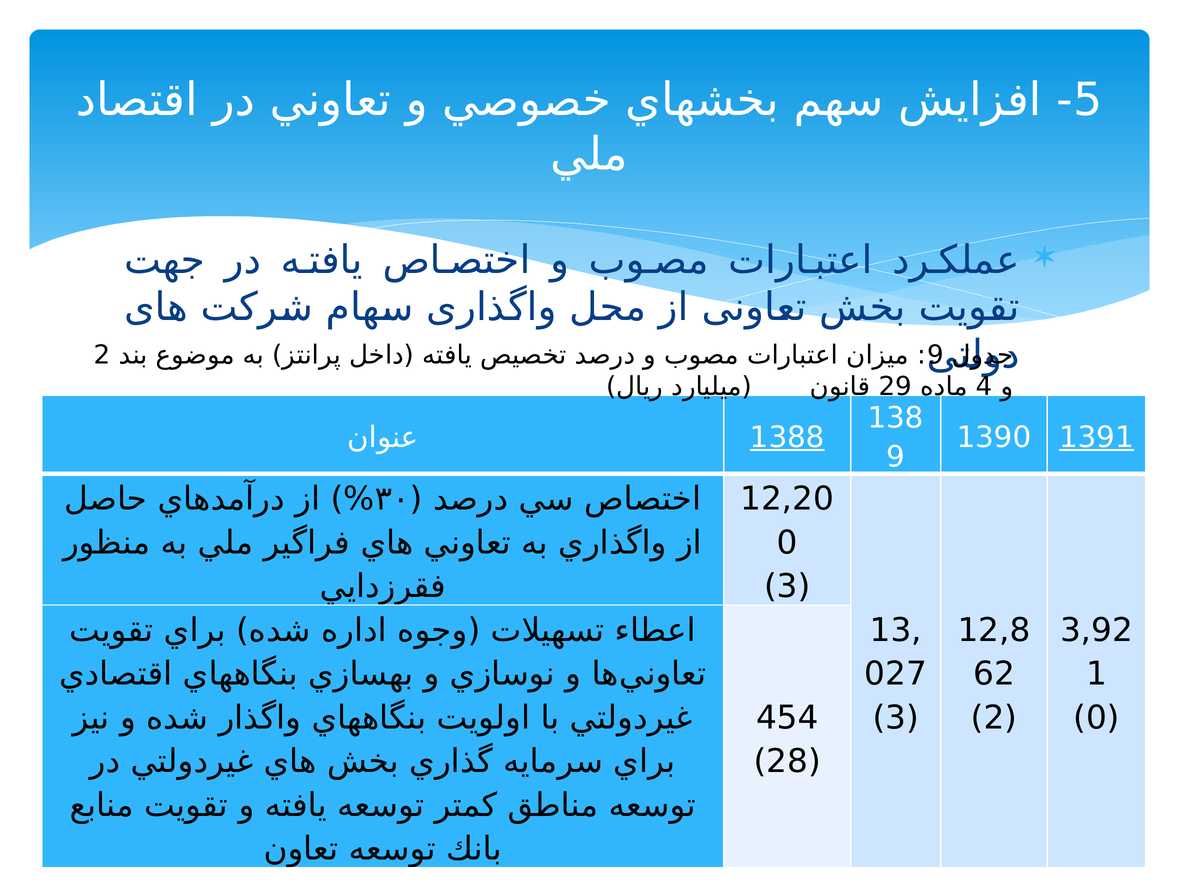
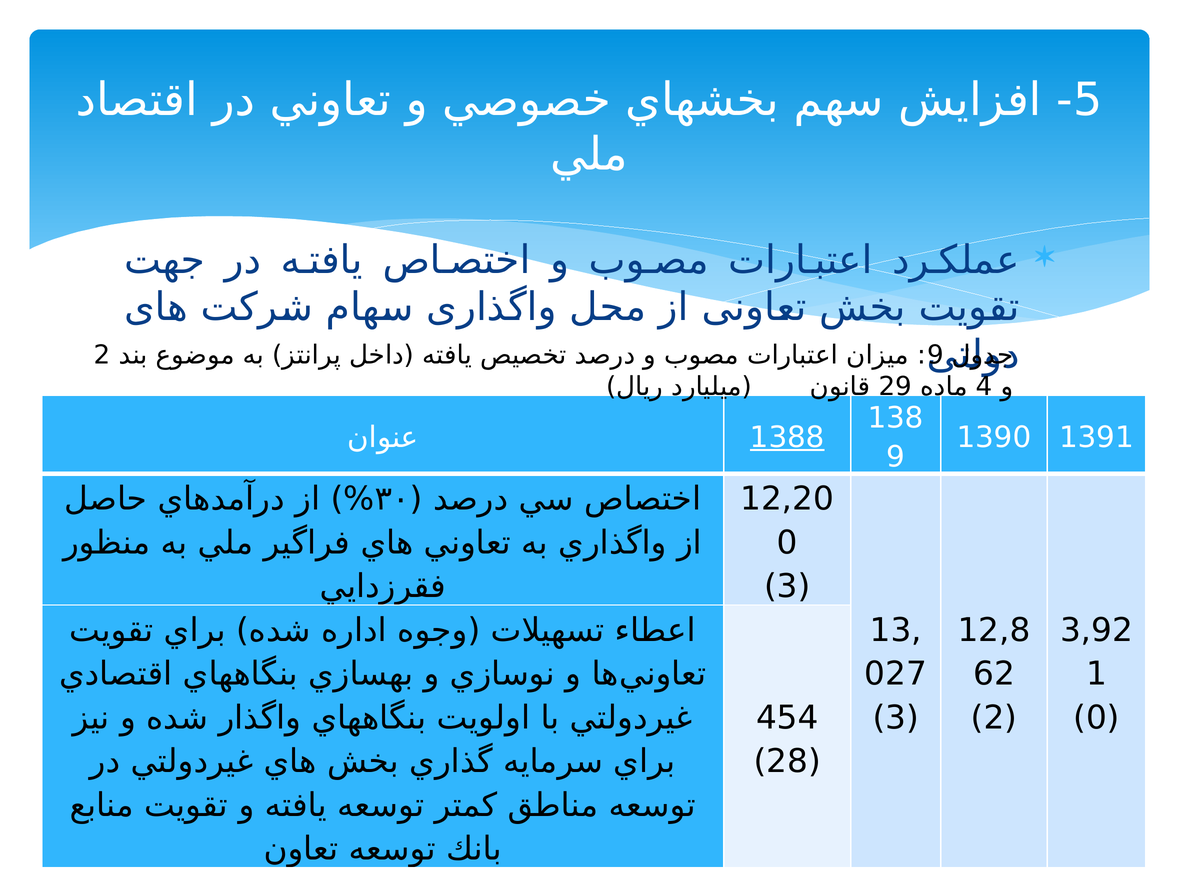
1391 underline: present -> none (1096, 438)
